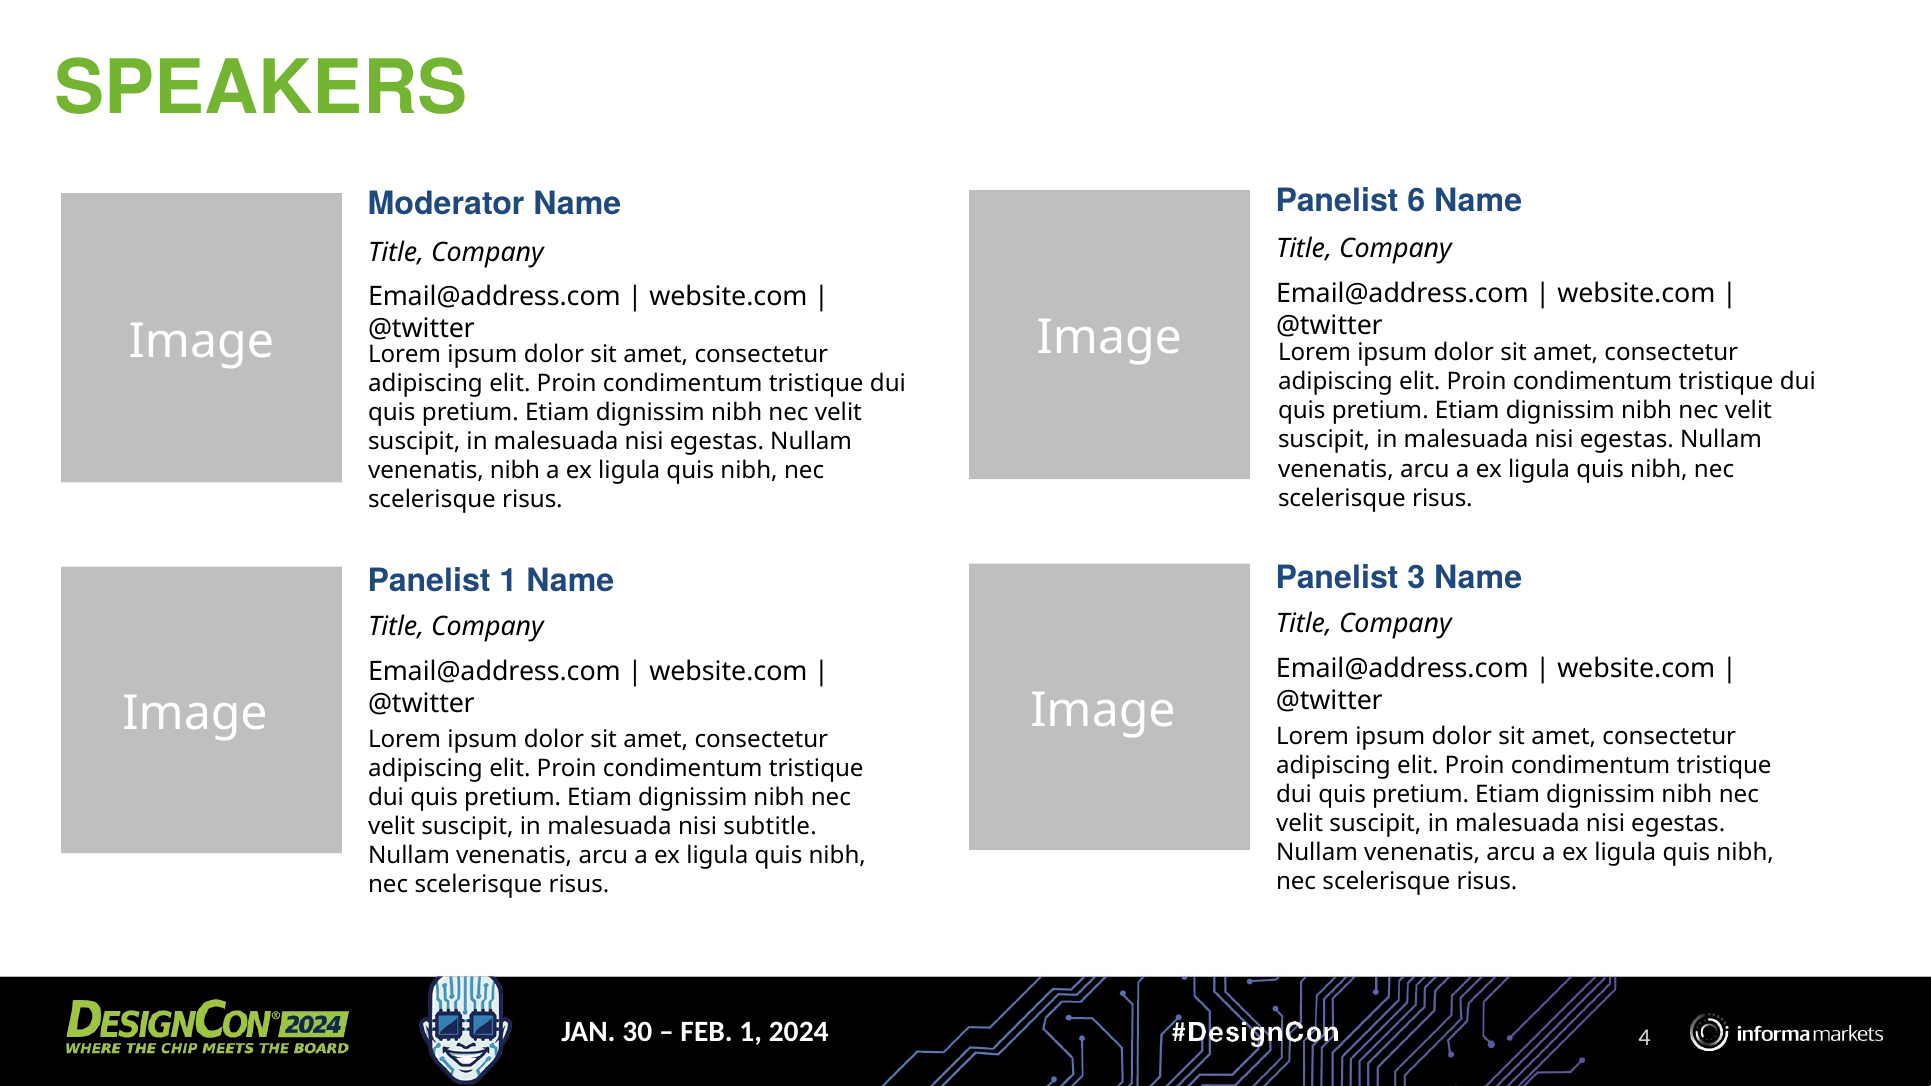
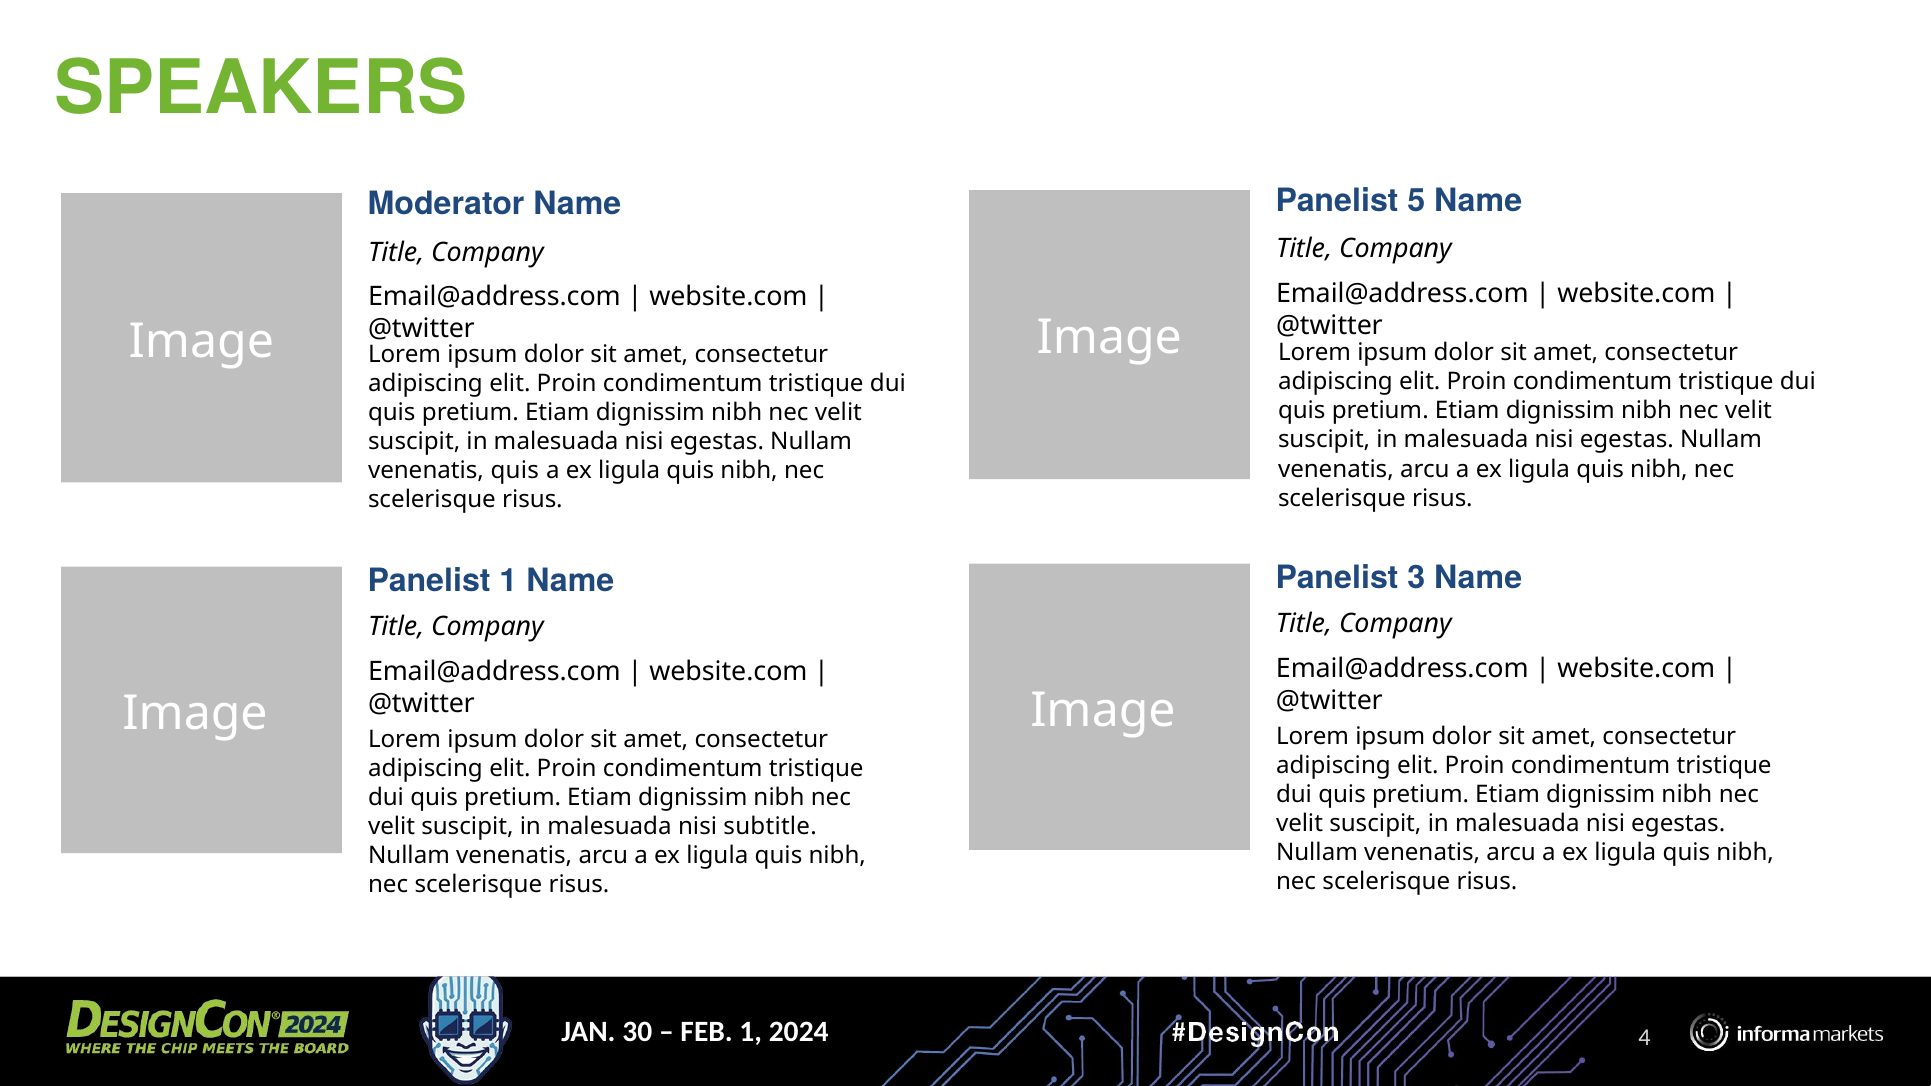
6: 6 -> 5 (1416, 201)
venenatis nibh: nibh -> quis (515, 471)
